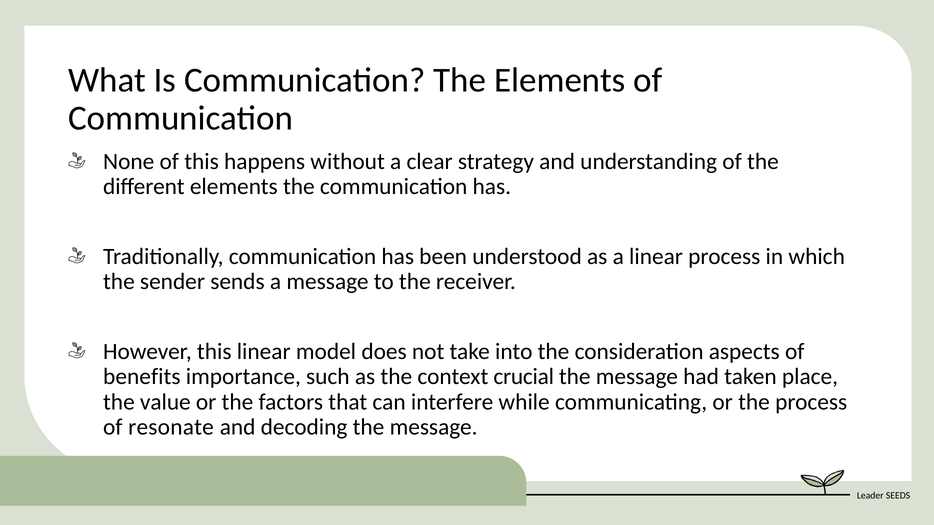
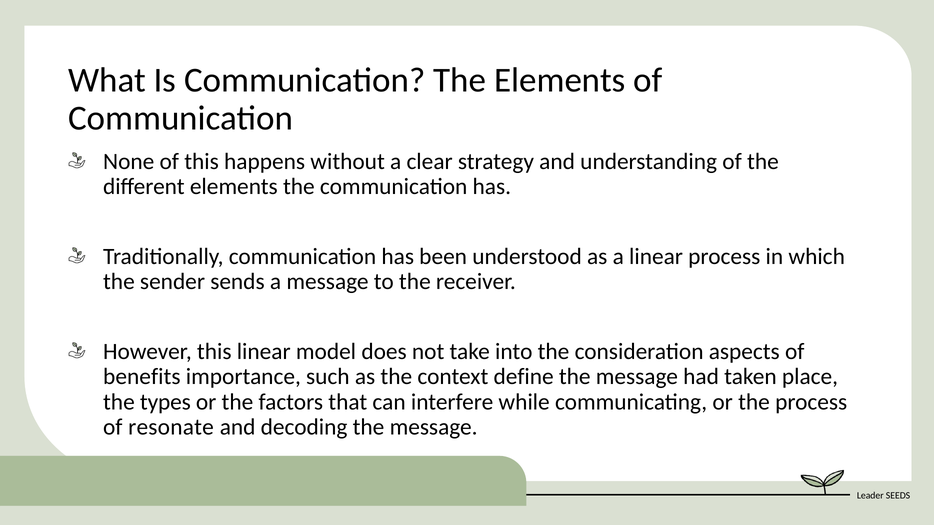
crucial: crucial -> define (524, 377)
value: value -> types (165, 402)
